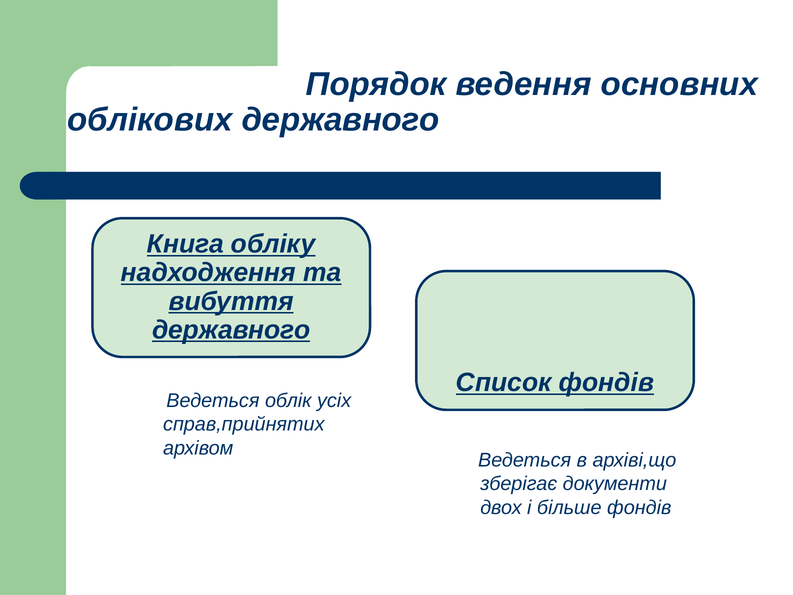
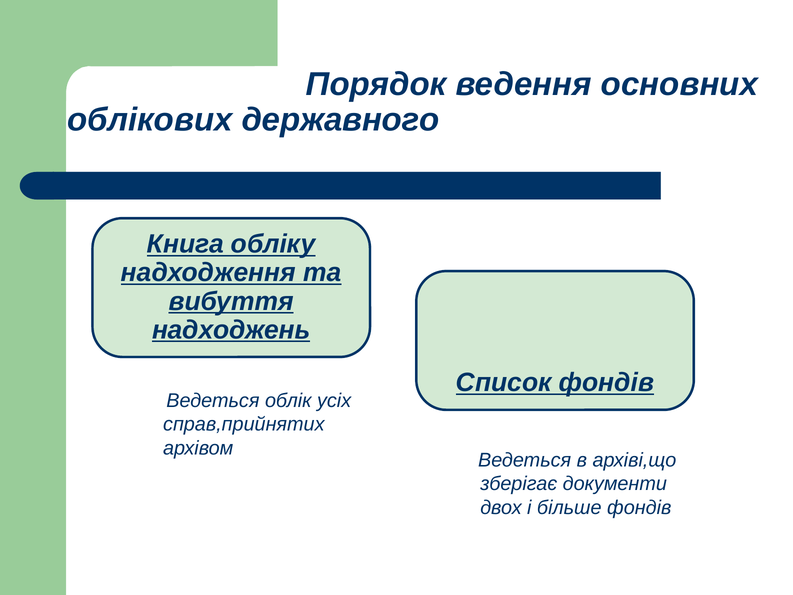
державного: державного -> надходжень (231, 330)
